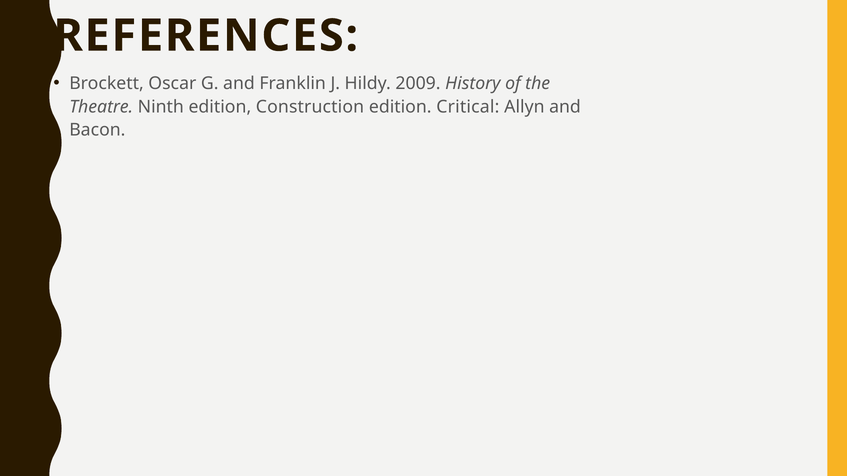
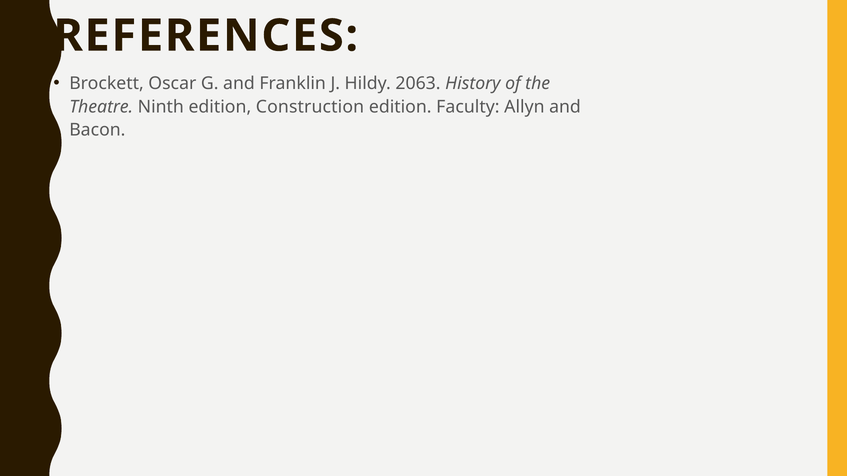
2009: 2009 -> 2063 (418, 84)
Critical: Critical -> Faculty (468, 107)
